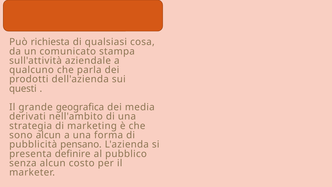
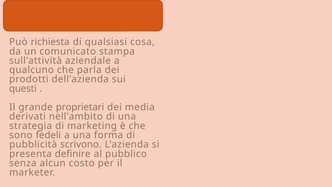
geografica: geografica -> proprietari (80, 107)
sono alcun: alcun -> fedeli (48, 135)
pensano: pensano -> scrivono (81, 144)
